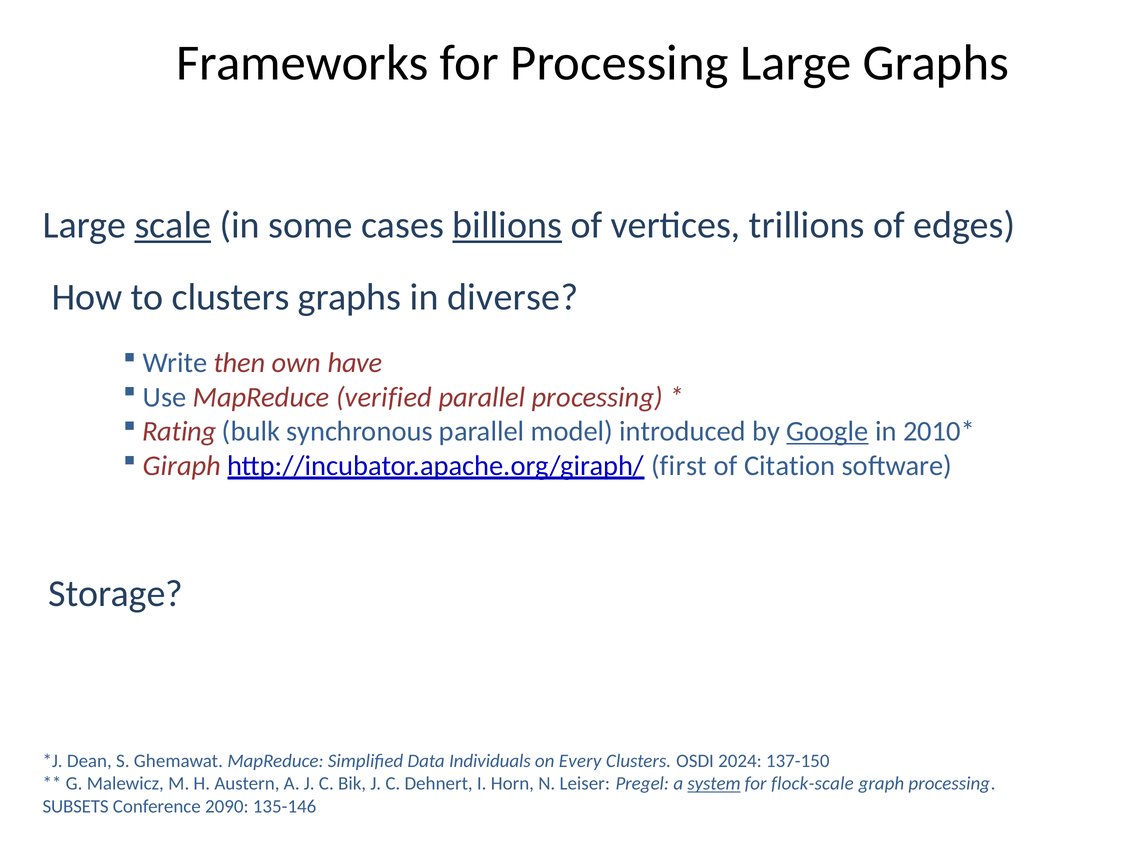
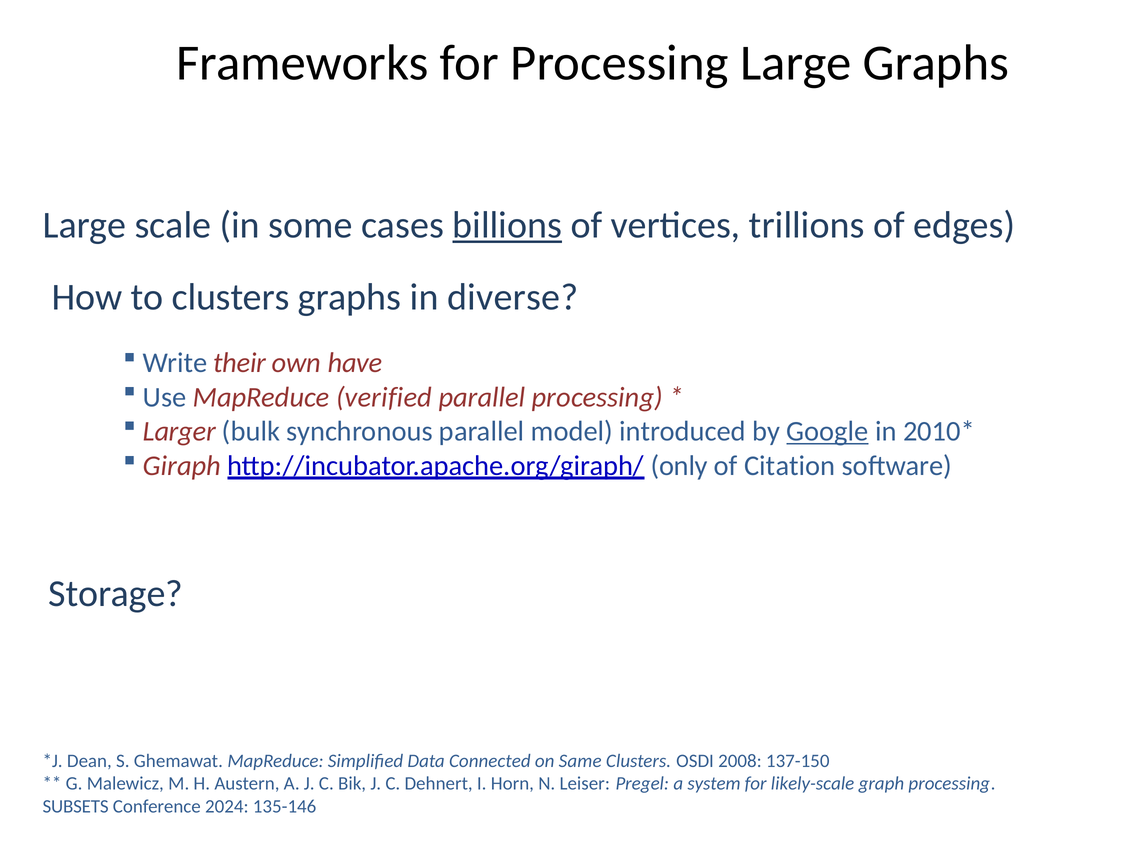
scale underline: present -> none (173, 225)
then: then -> their (240, 363)
Rating: Rating -> Larger (179, 431)
first: first -> only (679, 465)
Individuals: Individuals -> Connected (490, 761)
Every: Every -> Same (580, 761)
2024: 2024 -> 2008 (740, 761)
system underline: present -> none (714, 783)
flock-scale: flock-scale -> likely-scale (813, 783)
2090: 2090 -> 2024 (227, 806)
